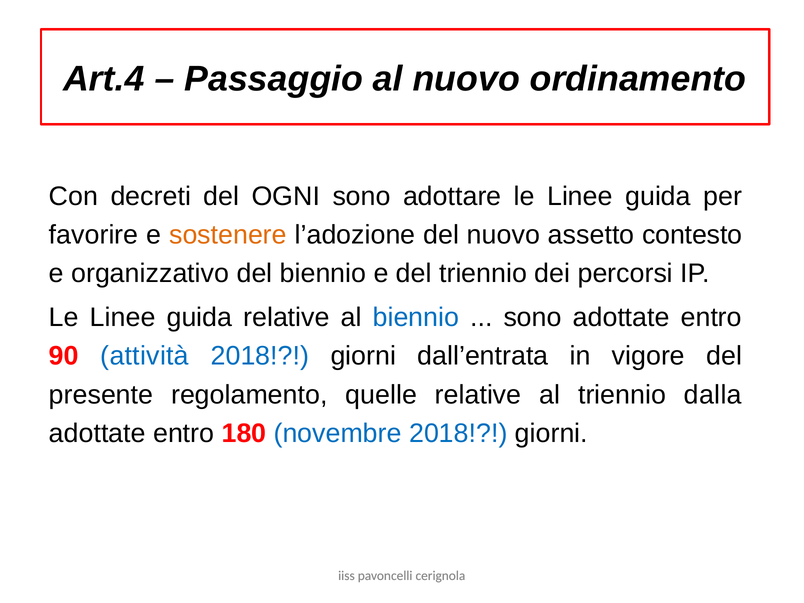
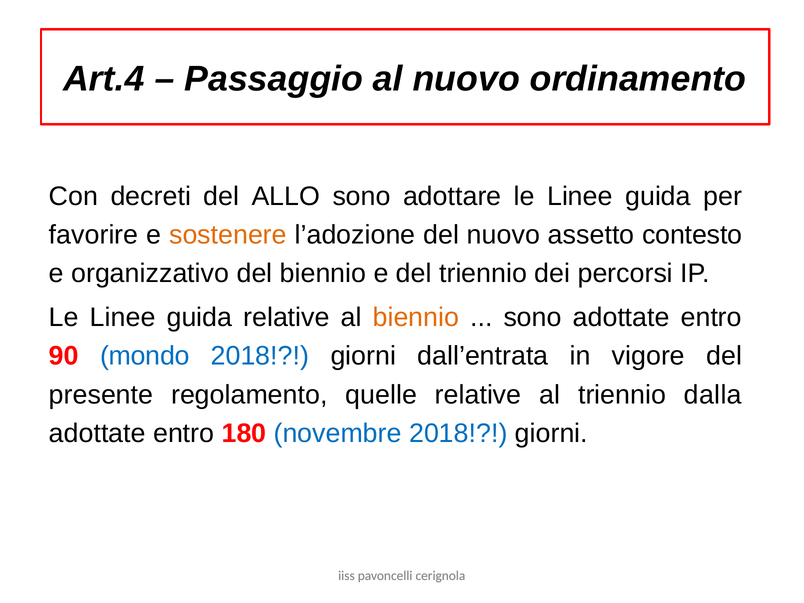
OGNI: OGNI -> ALLO (286, 196)
biennio colour: blue -> orange (416, 318)
attività: attività -> mondo (145, 356)
